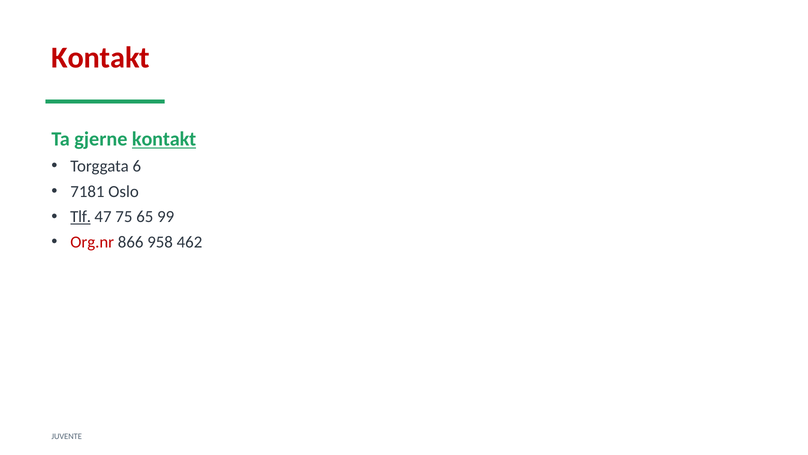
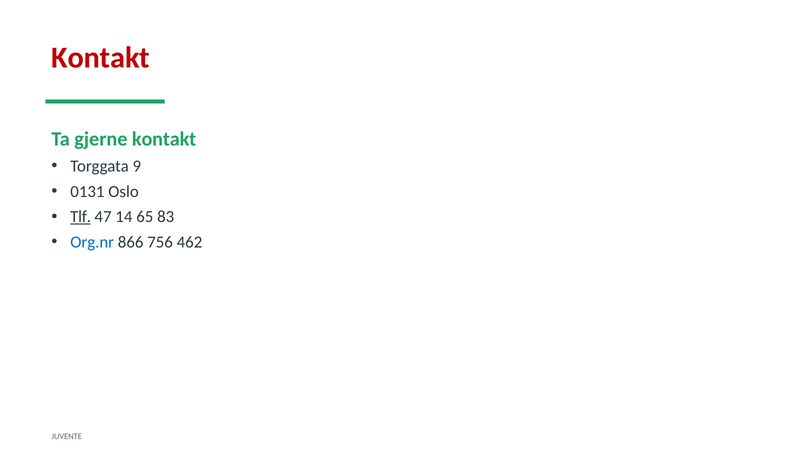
kontakt underline: present -> none (164, 139)
6: 6 -> 9 (137, 166)
7181: 7181 -> 0131 (87, 191)
75: 75 -> 14 (124, 217)
99: 99 -> 83 (166, 217)
Org.nr colour: red -> blue (92, 242)
958: 958 -> 756 (160, 242)
